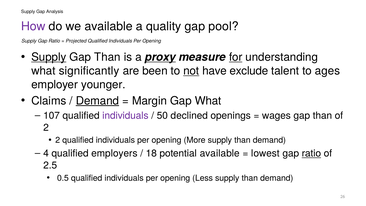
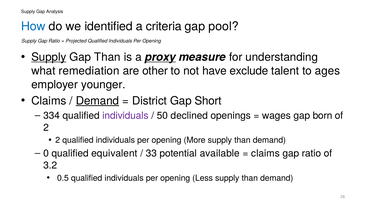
How colour: purple -> blue (33, 26)
we available: available -> identified (109, 26)
quality: quality -> criteria (164, 26)
for underline: present -> none (236, 57)
significantly: significantly -> remediation (89, 71)
been: been -> other (155, 71)
not underline: present -> none (191, 71)
Margin: Margin -> District (149, 101)
Gap What: What -> Short (208, 101)
107: 107 -> 334 (52, 116)
than: than -> born (323, 116)
4: 4 -> 0 (46, 153)
employers: employers -> equivalent (114, 153)
18: 18 -> 33 (151, 153)
lowest: lowest -> claims (265, 153)
ratio underline: present -> none (311, 153)
2.5: 2.5 -> 3.2 (50, 165)
